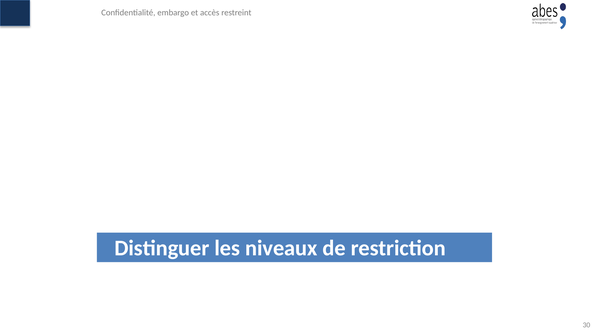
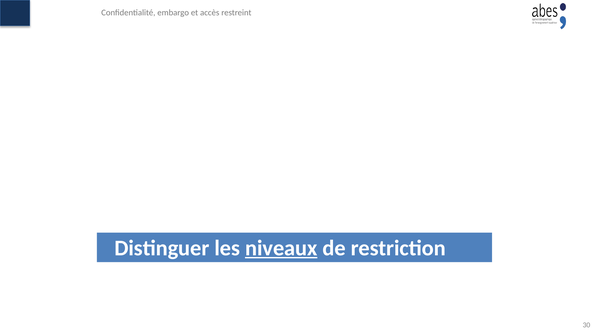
niveaux underline: none -> present (281, 248)
